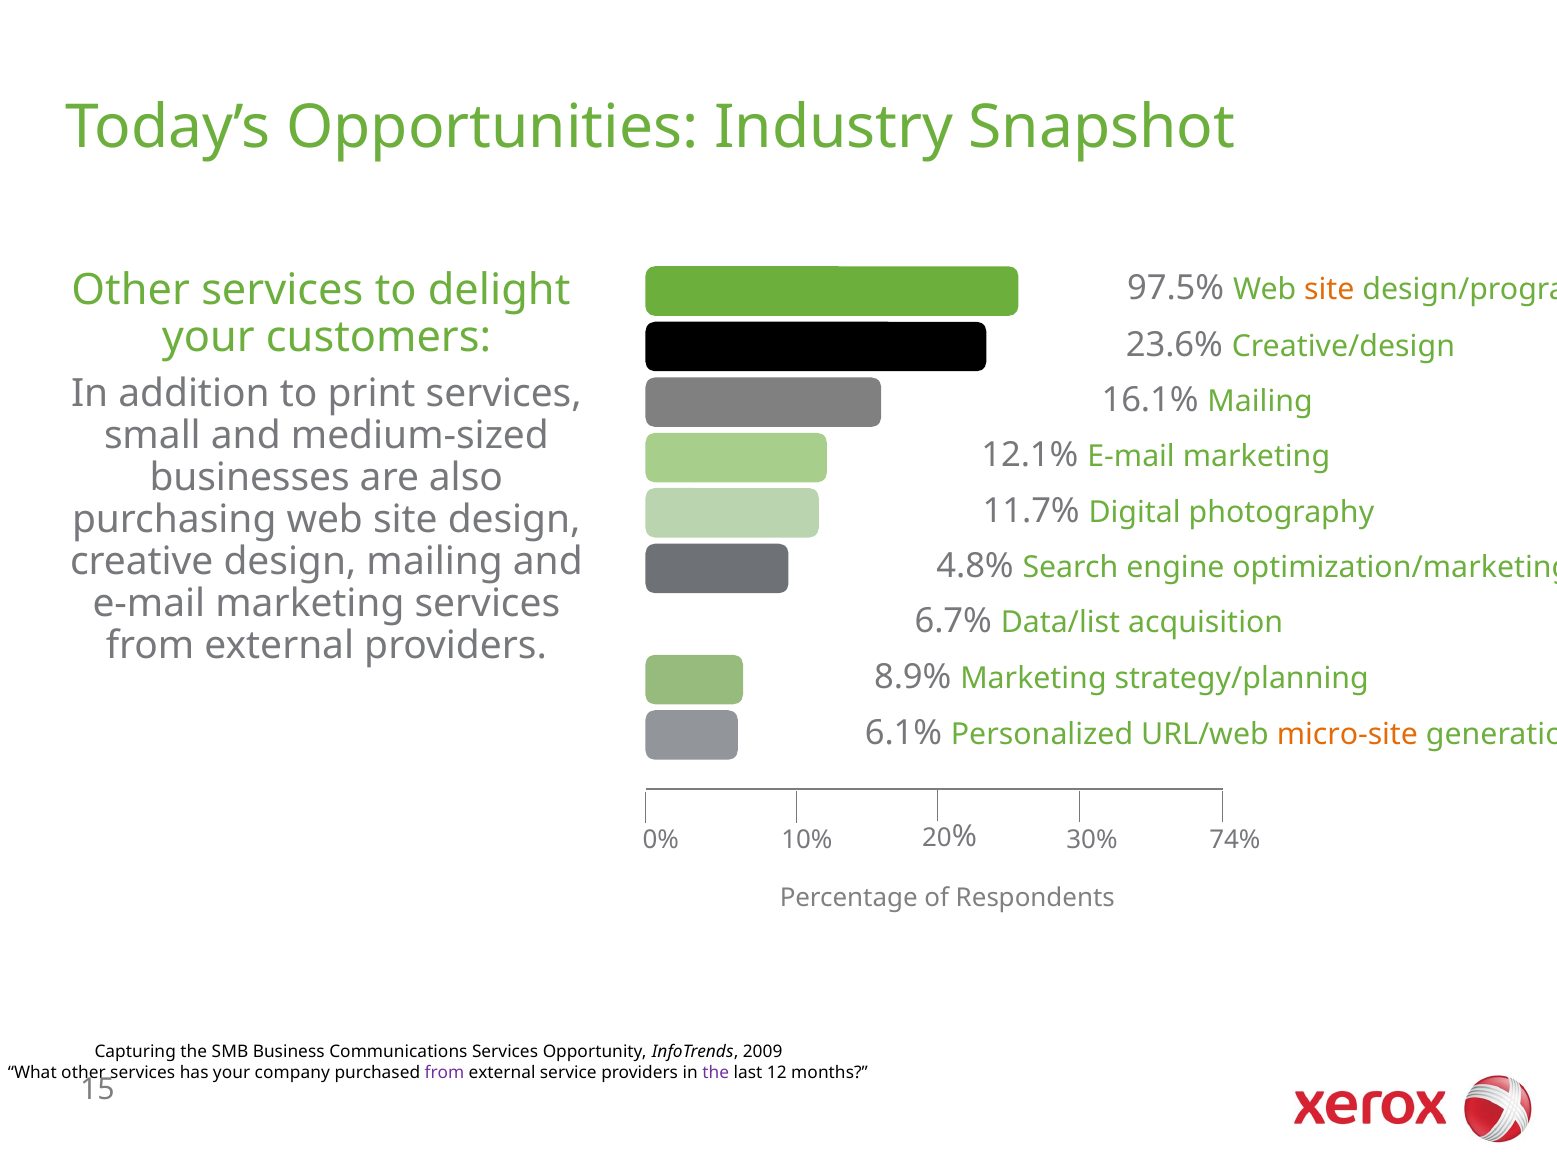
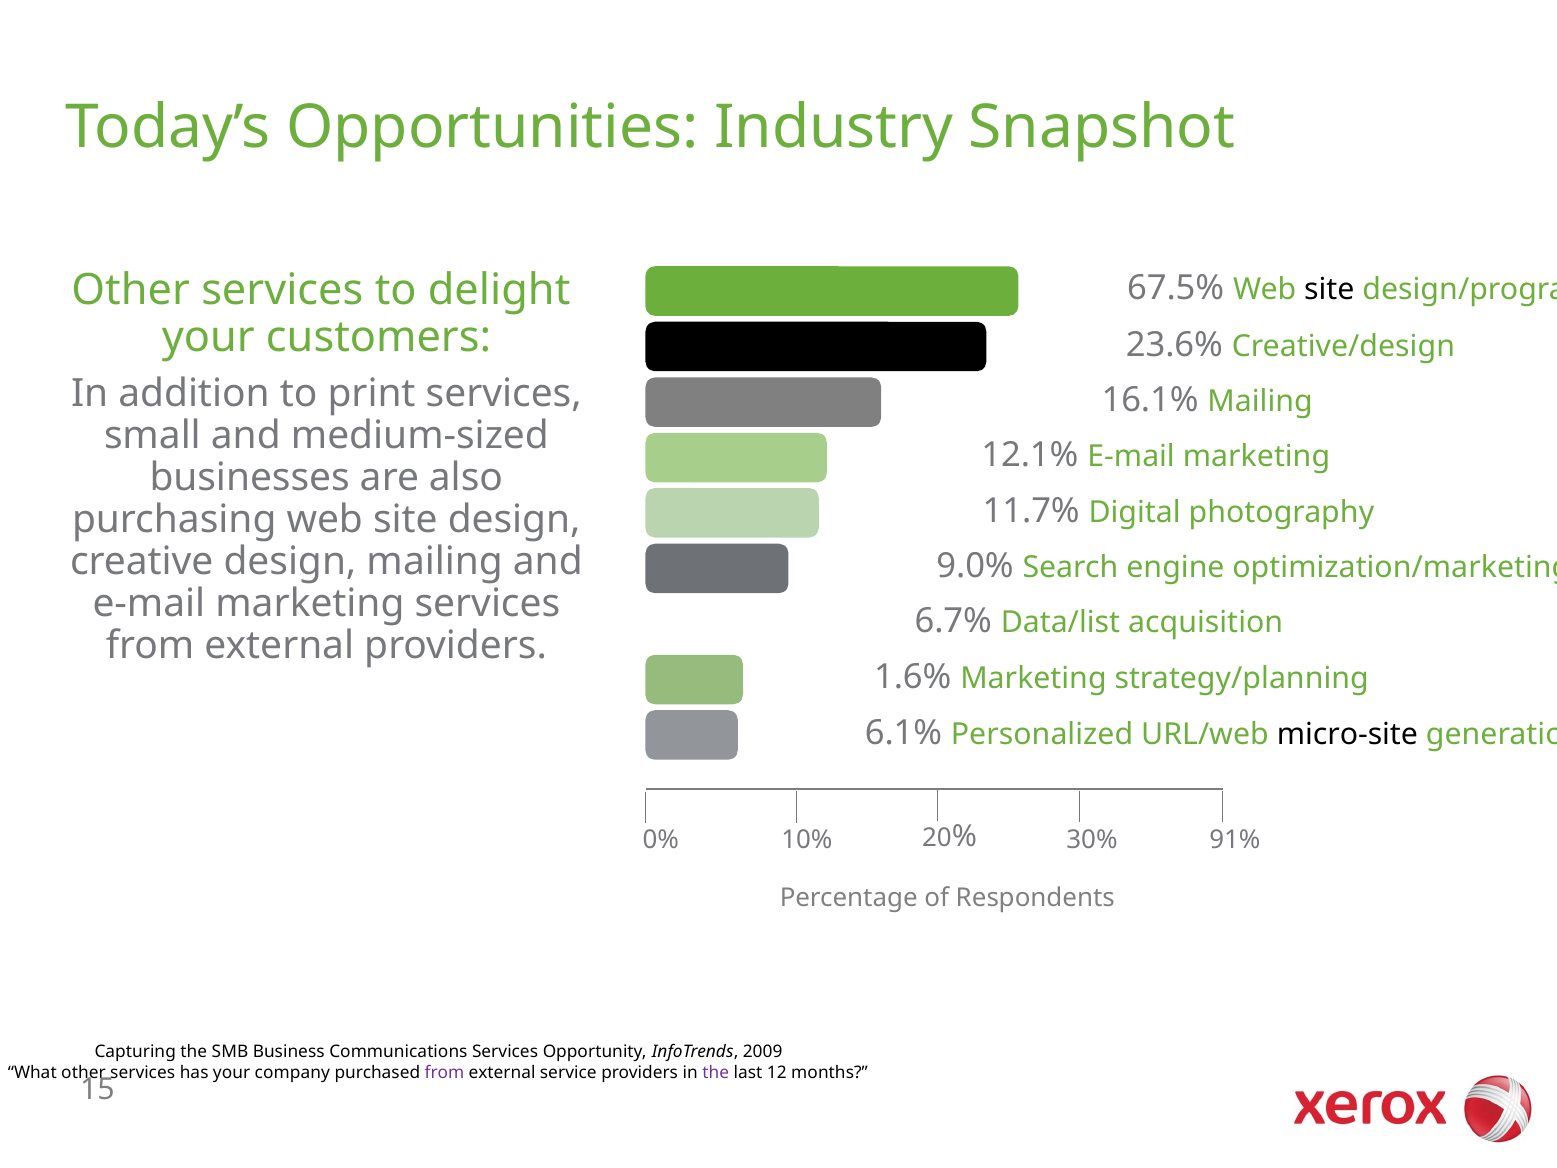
97.5%: 97.5% -> 67.5% (1176, 288)
site colour: orange -> black (1329, 290)
4.8%: 4.8% -> 9.0% (975, 566)
8.9%: 8.9% -> 1.6% (913, 677)
micro-site colour: orange -> black (1347, 735)
74%: 74% -> 91% (1235, 840)
